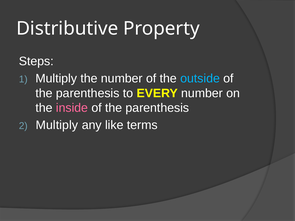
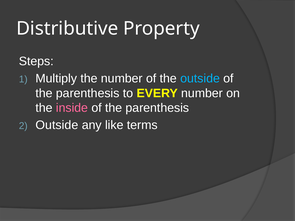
Multiply: Multiply -> Outside (57, 125)
